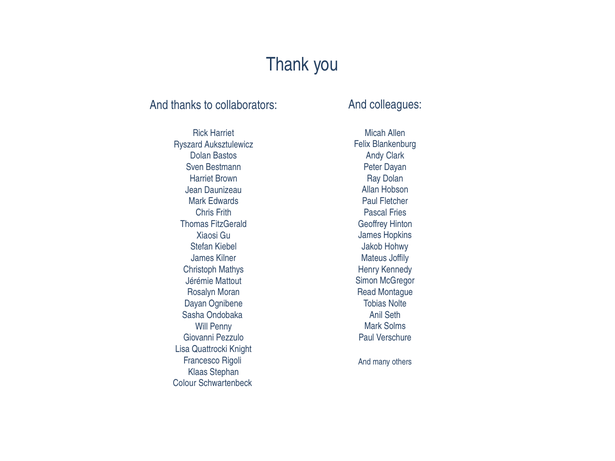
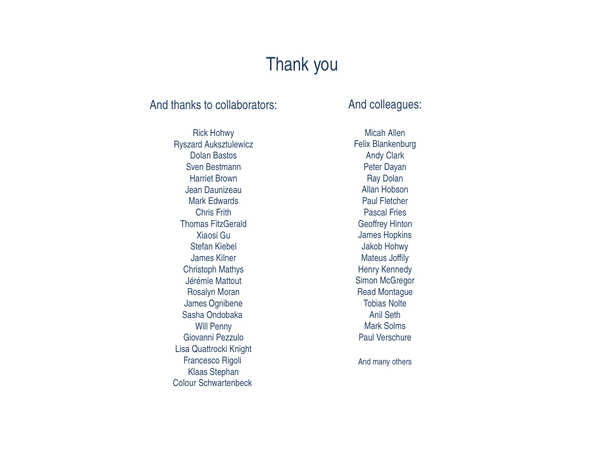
Rick Harriet: Harriet -> Hohwy (222, 133)
Dayan: Dayan -> James (196, 304)
